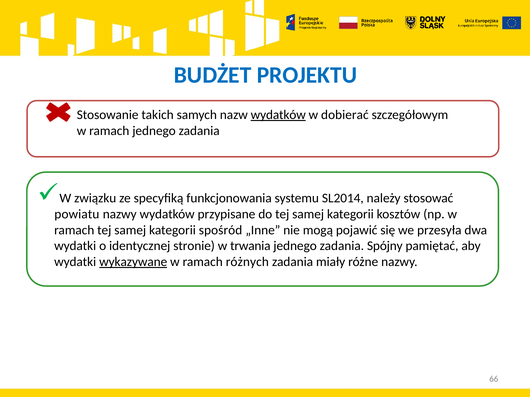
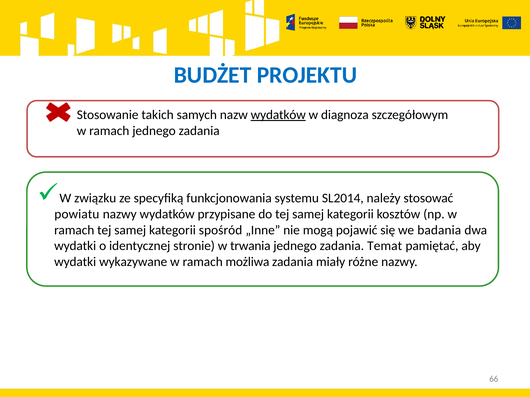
dobierać: dobierać -> diagnoza (345, 115)
przesyła: przesyła -> badania (439, 230)
Spójny: Spójny -> Temat (385, 246)
wykazywane underline: present -> none (133, 262)
różnych: różnych -> możliwa (247, 262)
